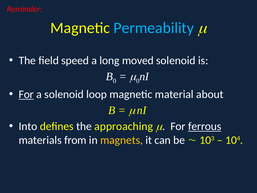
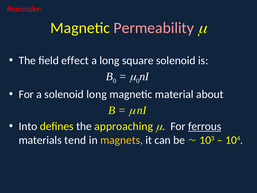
Permeability colour: light blue -> pink (154, 28)
speed: speed -> effect (75, 60)
moved: moved -> square (138, 60)
For underline: present -> none (26, 94)
solenoid loop: loop -> long (97, 94)
from: from -> tend (75, 140)
